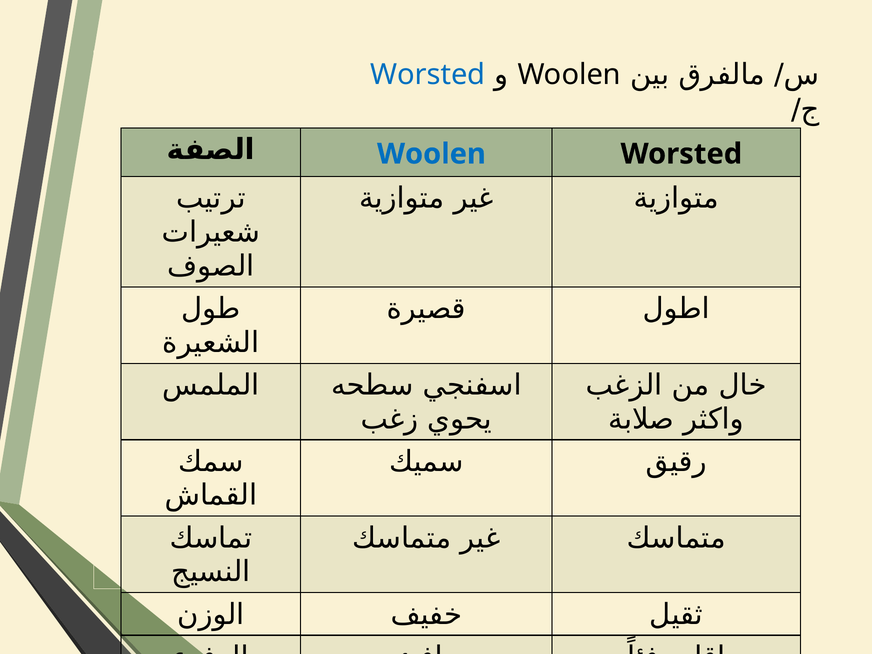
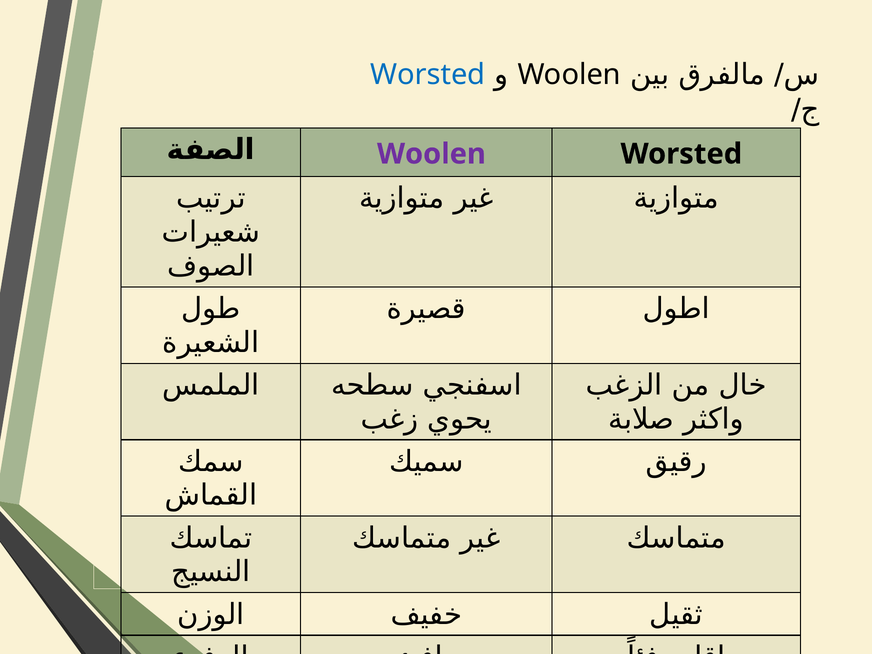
Woolen colour: blue -> purple (431, 154)
